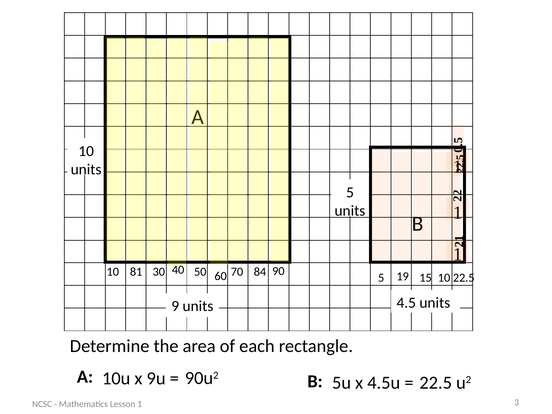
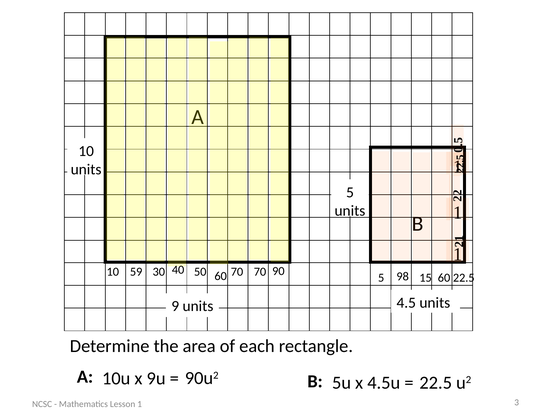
81: 81 -> 59 (136, 272)
70 84: 84 -> 70 (260, 272)
19: 19 -> 98 (403, 276)
15 10: 10 -> 60 (444, 278)
